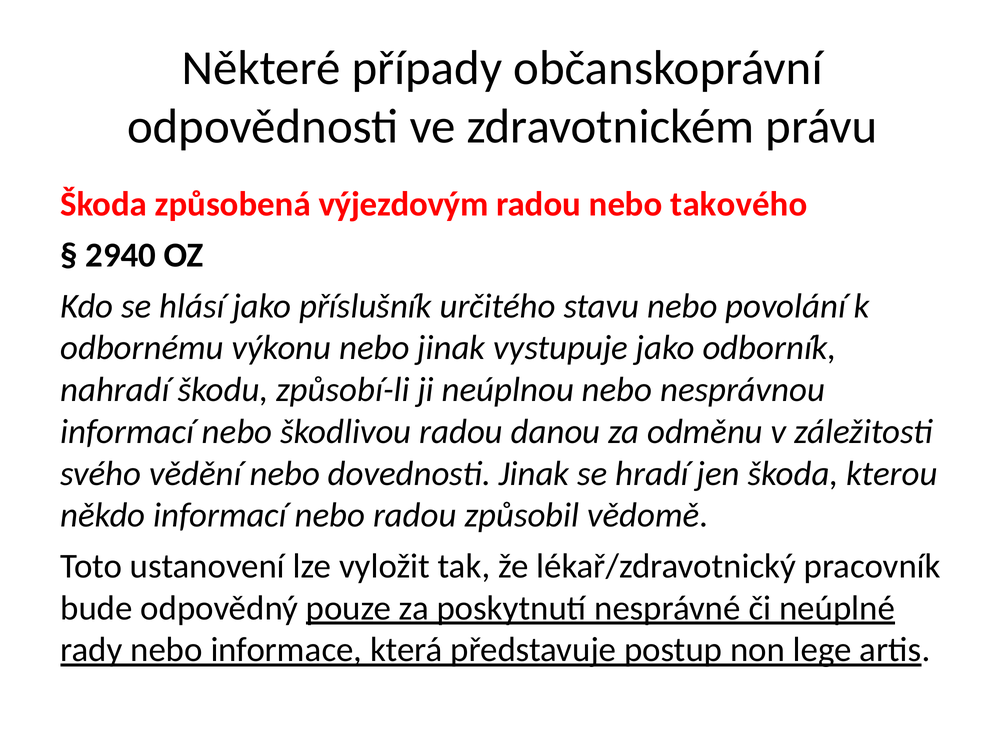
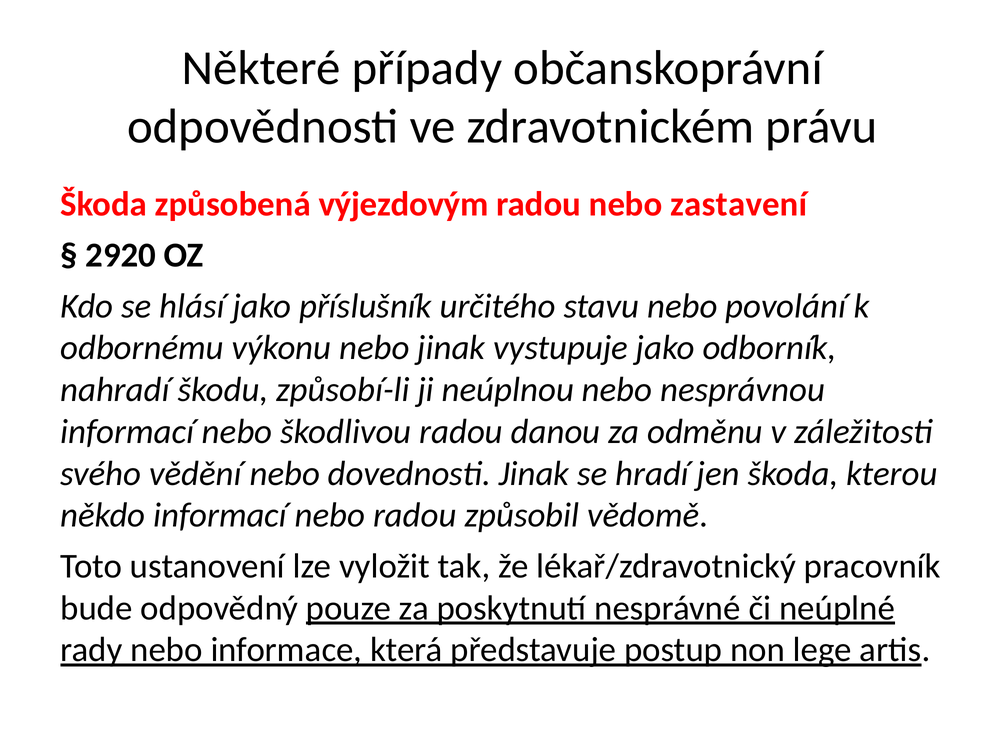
takového: takového -> zastavení (739, 204)
2940: 2940 -> 2920 (121, 255)
